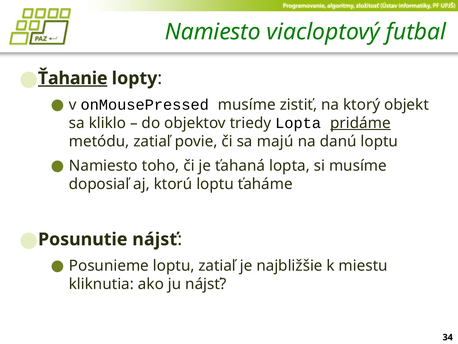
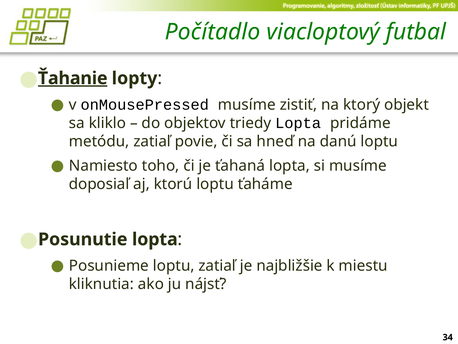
Namiesto: Namiesto -> Počítadlo (213, 32)
pridáme underline: present -> none (360, 123)
majú: majú -> hneď (275, 141)
Posunutie nájsť: nájsť -> lopta (155, 239)
